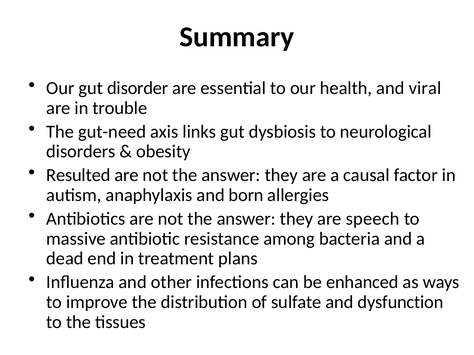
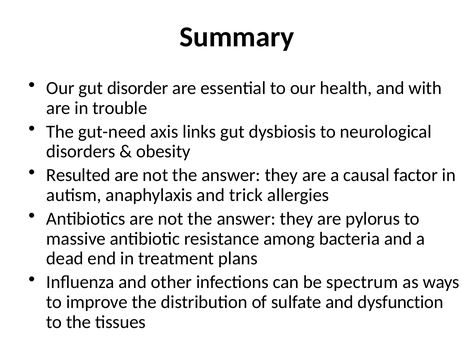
viral: viral -> with (425, 88)
born: born -> trick (246, 195)
speech: speech -> pylorus (373, 219)
enhanced: enhanced -> spectrum (362, 283)
